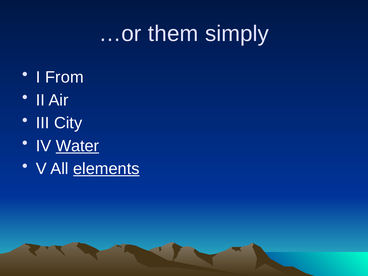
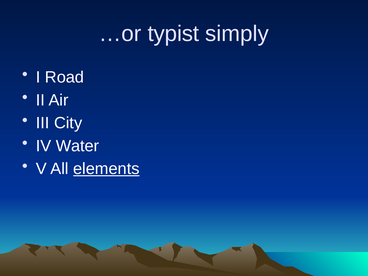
them: them -> typist (173, 34)
From: From -> Road (65, 77)
Water underline: present -> none (77, 146)
